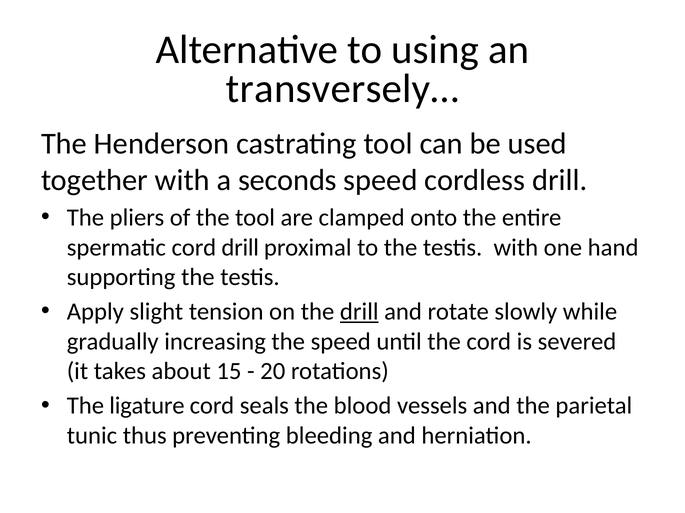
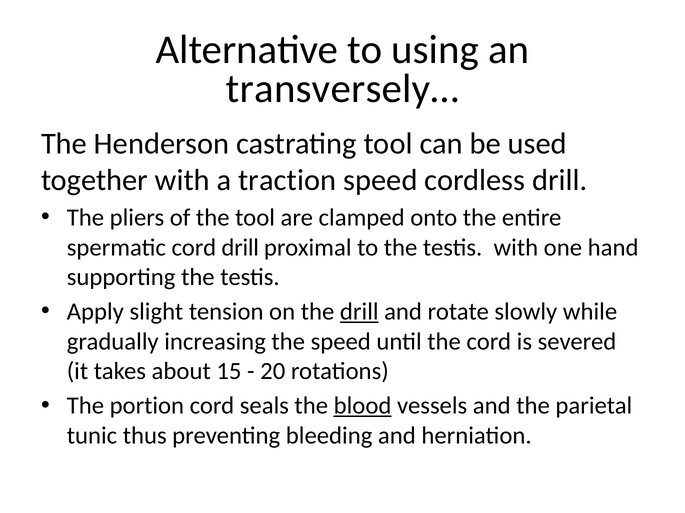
seconds: seconds -> traction (287, 180)
ligature: ligature -> portion (147, 406)
blood underline: none -> present (363, 406)
